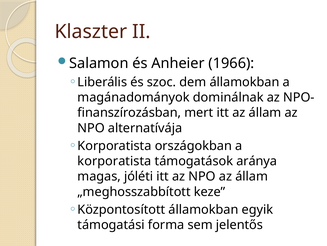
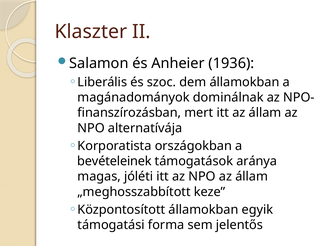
1966: 1966 -> 1936 (231, 63)
korporatista: korporatista -> bevételeinek (115, 161)
